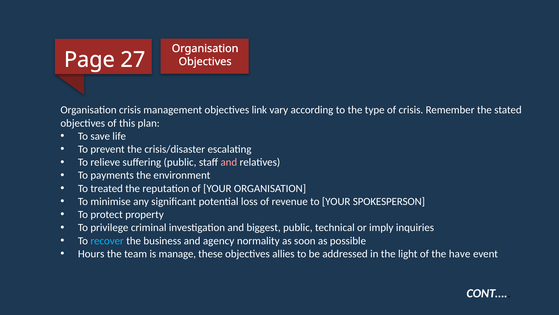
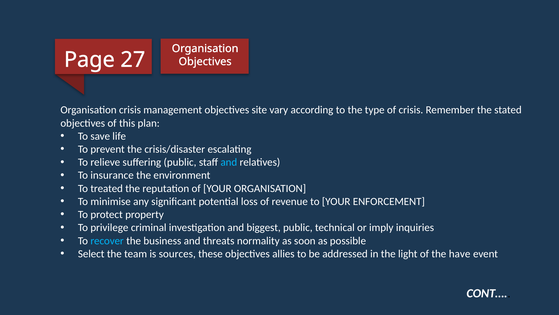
link: link -> site (259, 110)
and colour: pink -> light blue (229, 162)
payments: payments -> insurance (112, 175)
SPOKESPERSON: SPOKESPERSON -> ENFORCEMENT (389, 201)
agency: agency -> threats (219, 240)
Hours: Hours -> Select (91, 253)
manage: manage -> sources (177, 253)
